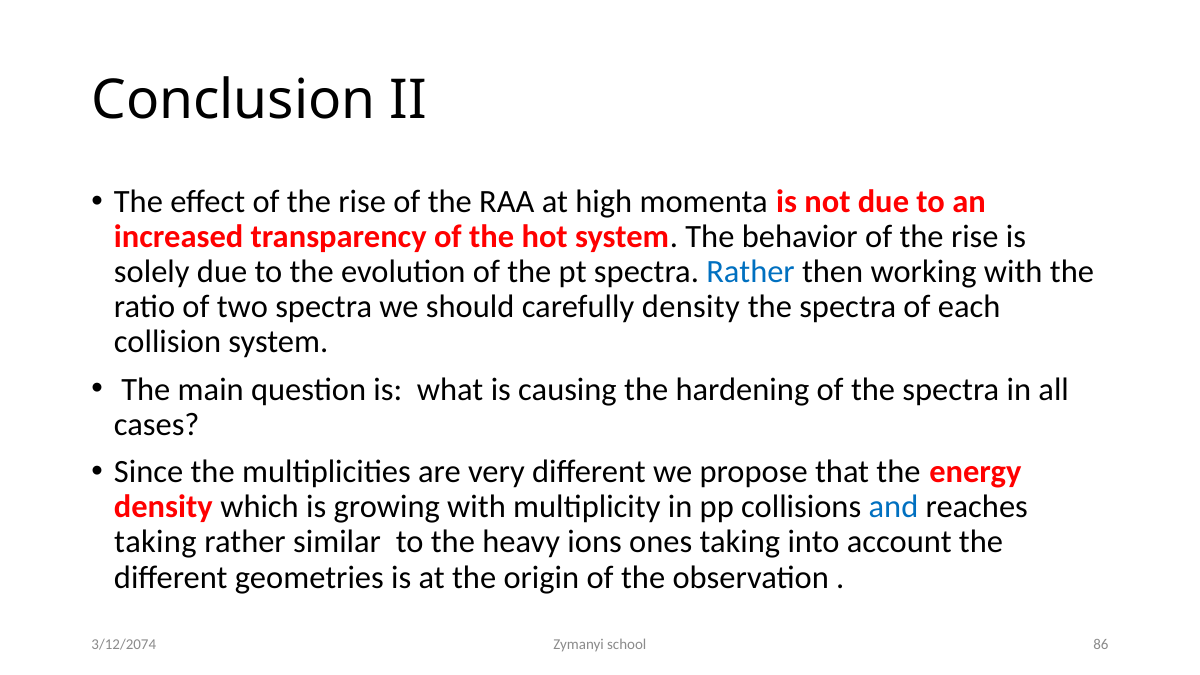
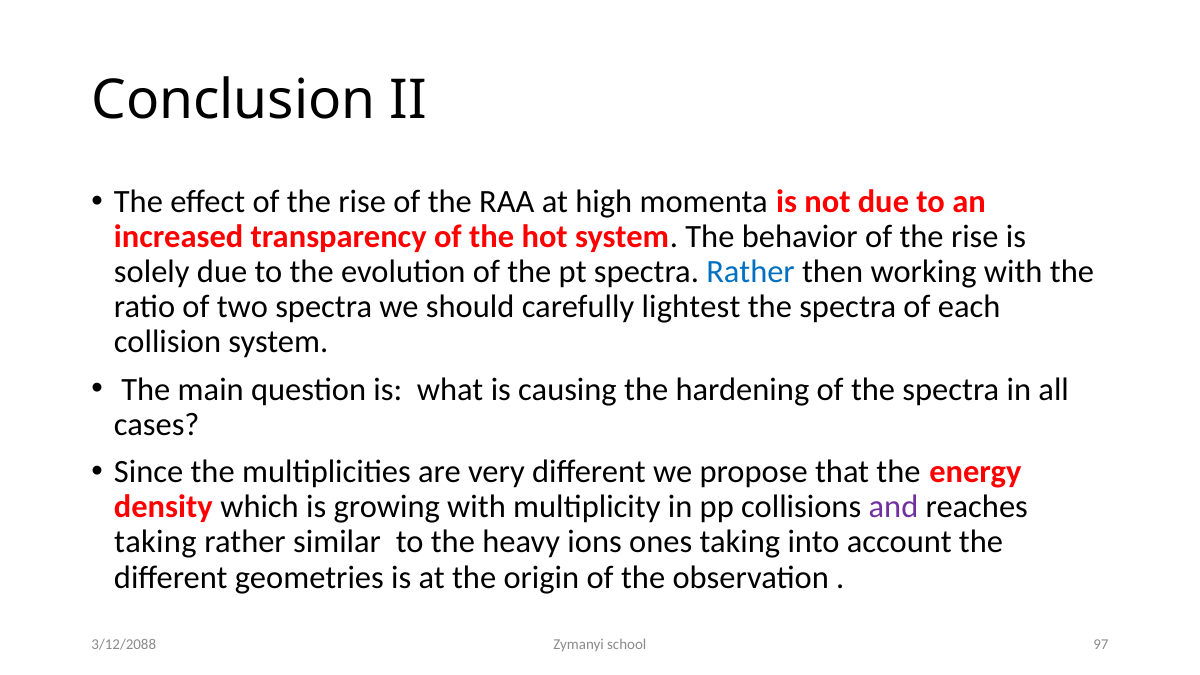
carefully density: density -> lightest (691, 307)
and colour: blue -> purple (893, 507)
86: 86 -> 97 (1101, 644)
3/12/2074: 3/12/2074 -> 3/12/2088 (124, 645)
